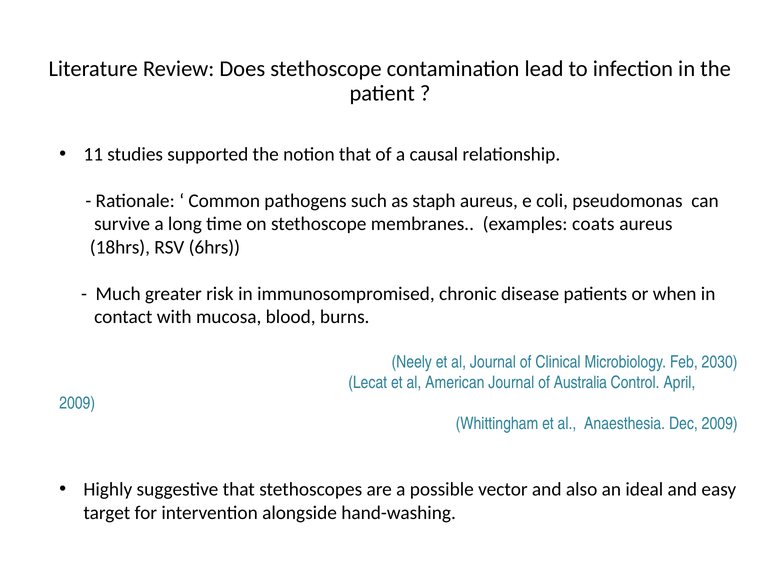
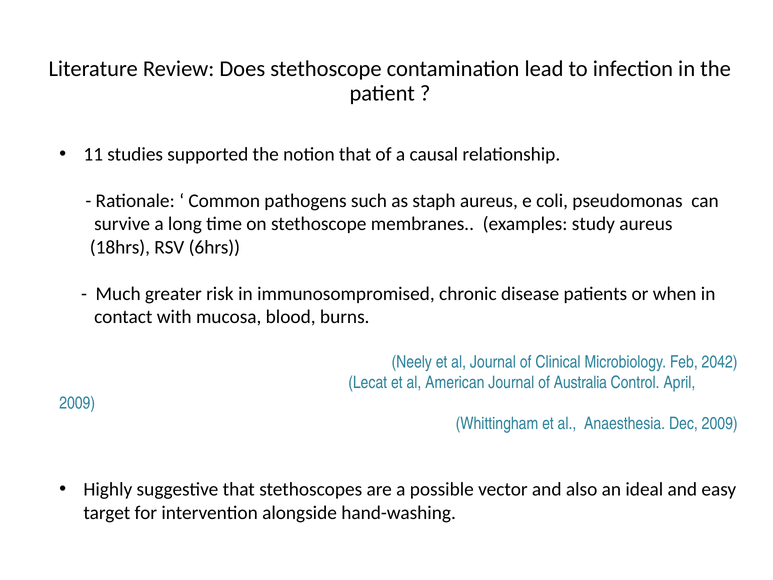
coats: coats -> study (593, 224)
2030: 2030 -> 2042 (720, 362)
